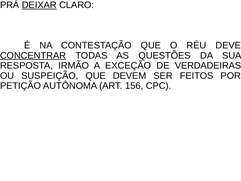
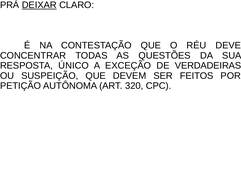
CONCENTRAR underline: present -> none (33, 55)
IRMÃO: IRMÃO -> ÚNICO (74, 66)
156: 156 -> 320 (134, 86)
